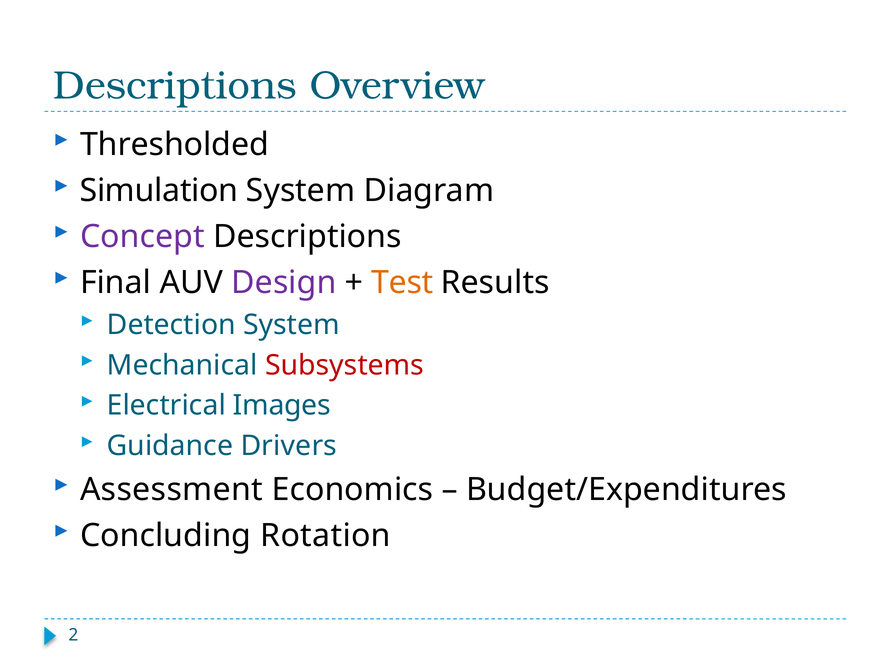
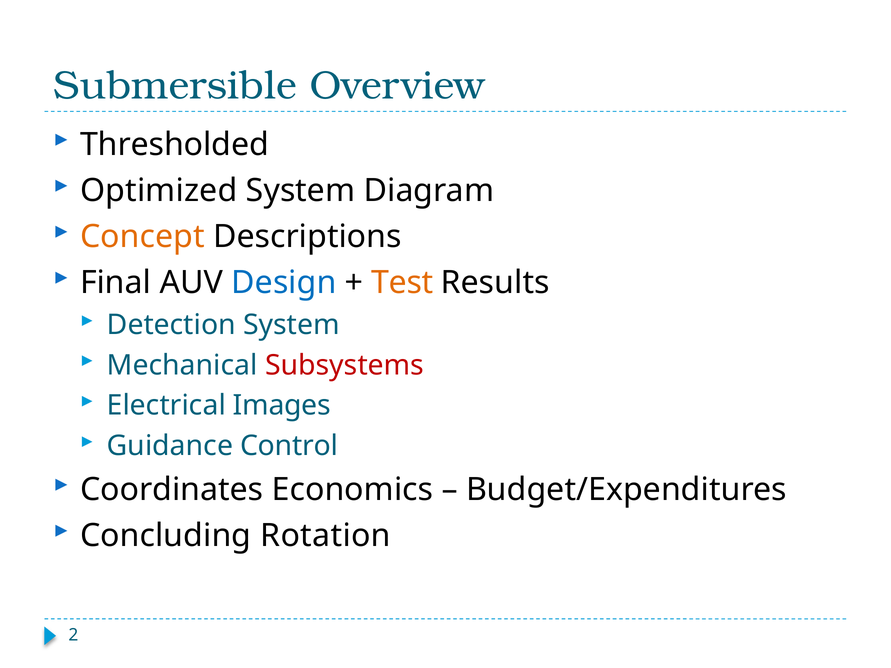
Descriptions: Descriptions -> Submersible (175, 86)
Simulation: Simulation -> Optimized (159, 191)
Concept colour: purple -> orange (142, 237)
Design colour: purple -> blue (284, 283)
Drivers: Drivers -> Control (289, 446)
Assessment: Assessment -> Coordinates (172, 490)
